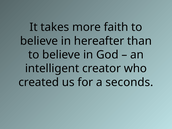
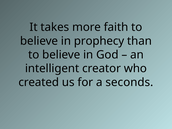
hereafter: hereafter -> prophecy (99, 41)
